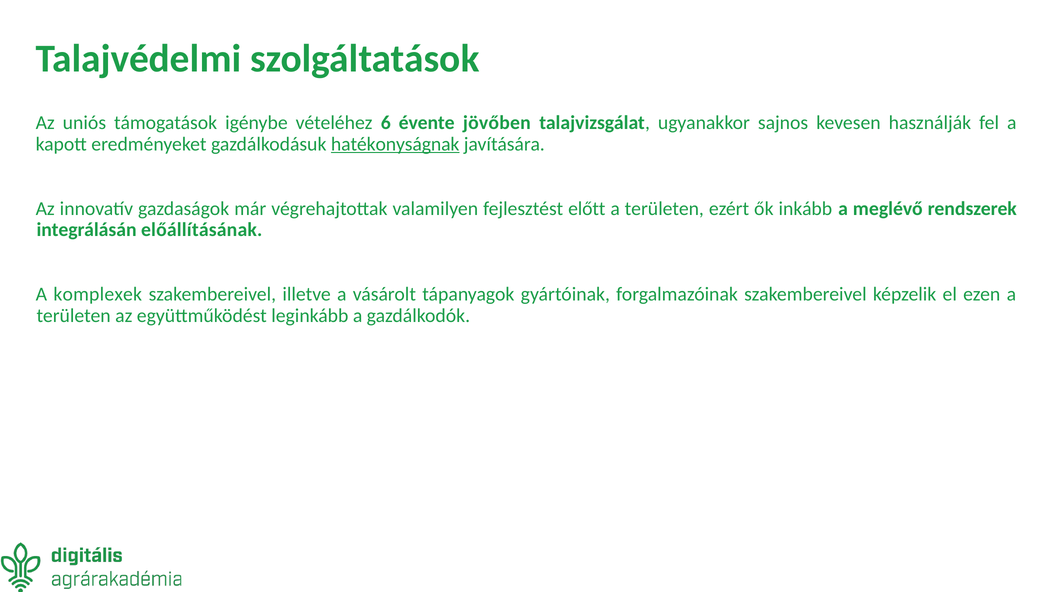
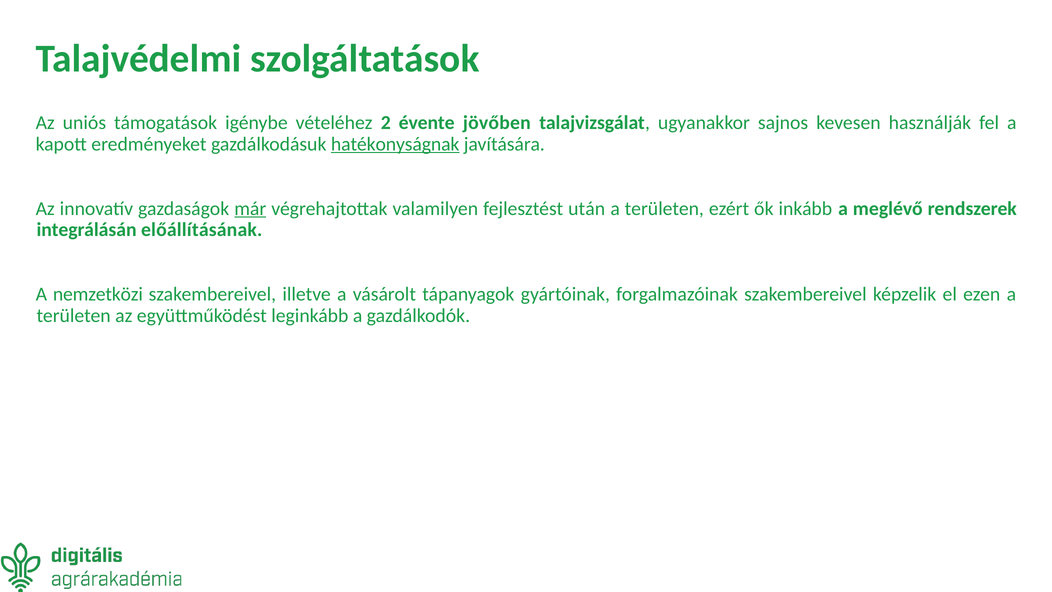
6: 6 -> 2 (386, 123)
már underline: none -> present (250, 208)
előtt: előtt -> után (587, 208)
komplexek: komplexek -> nemzetközi (98, 294)
